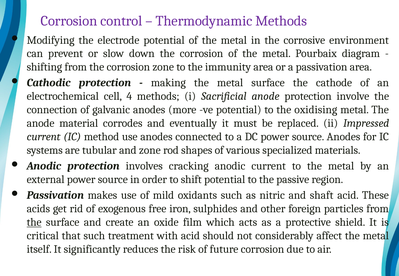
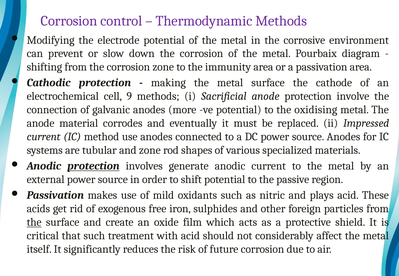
4: 4 -> 9 (129, 96)
protection underline: none -> present (93, 166)
cracking: cracking -> generate (189, 166)
shaft: shaft -> plays (322, 195)
